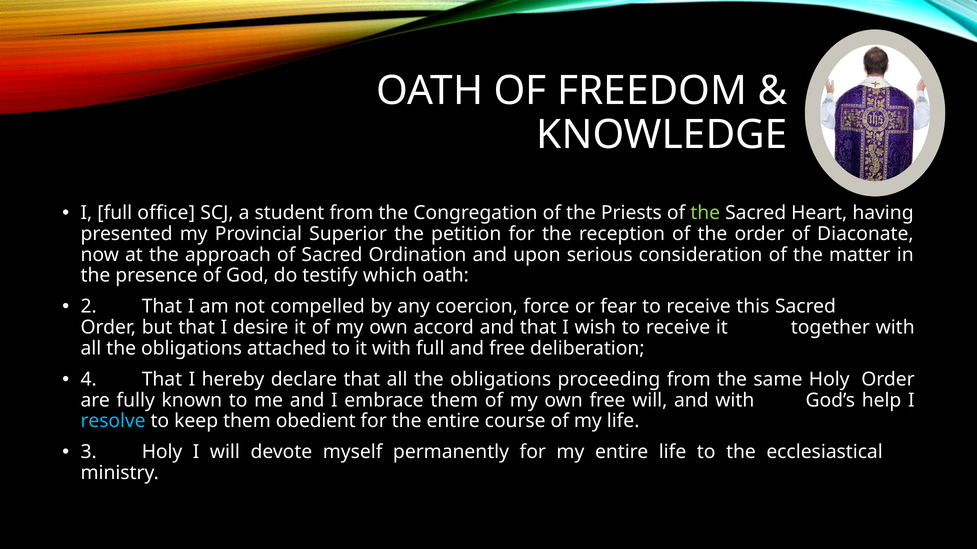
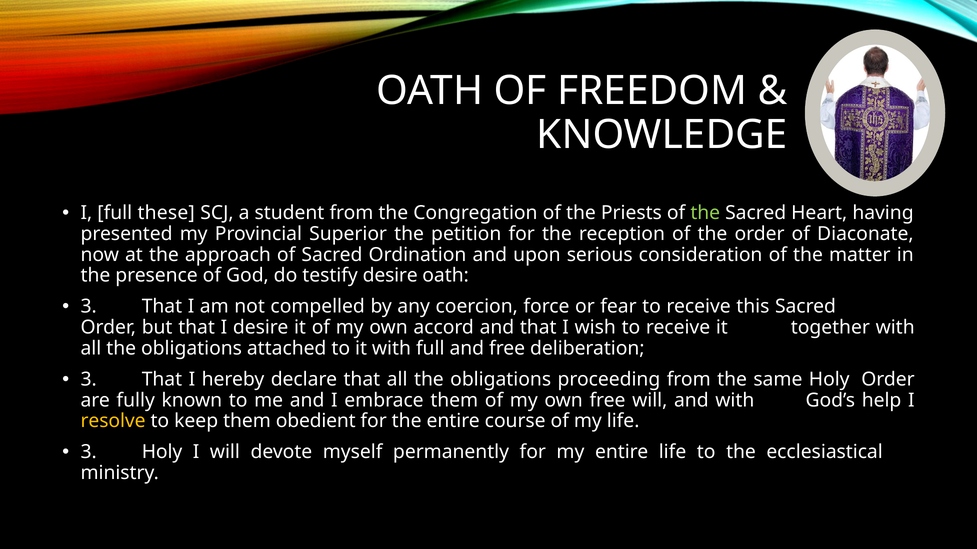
office: office -> these (166, 213)
testify which: which -> desire (390, 276)
2: 2 -> 3 (89, 307)
4: 4 -> 3 (89, 380)
resolve colour: light blue -> yellow (113, 421)
